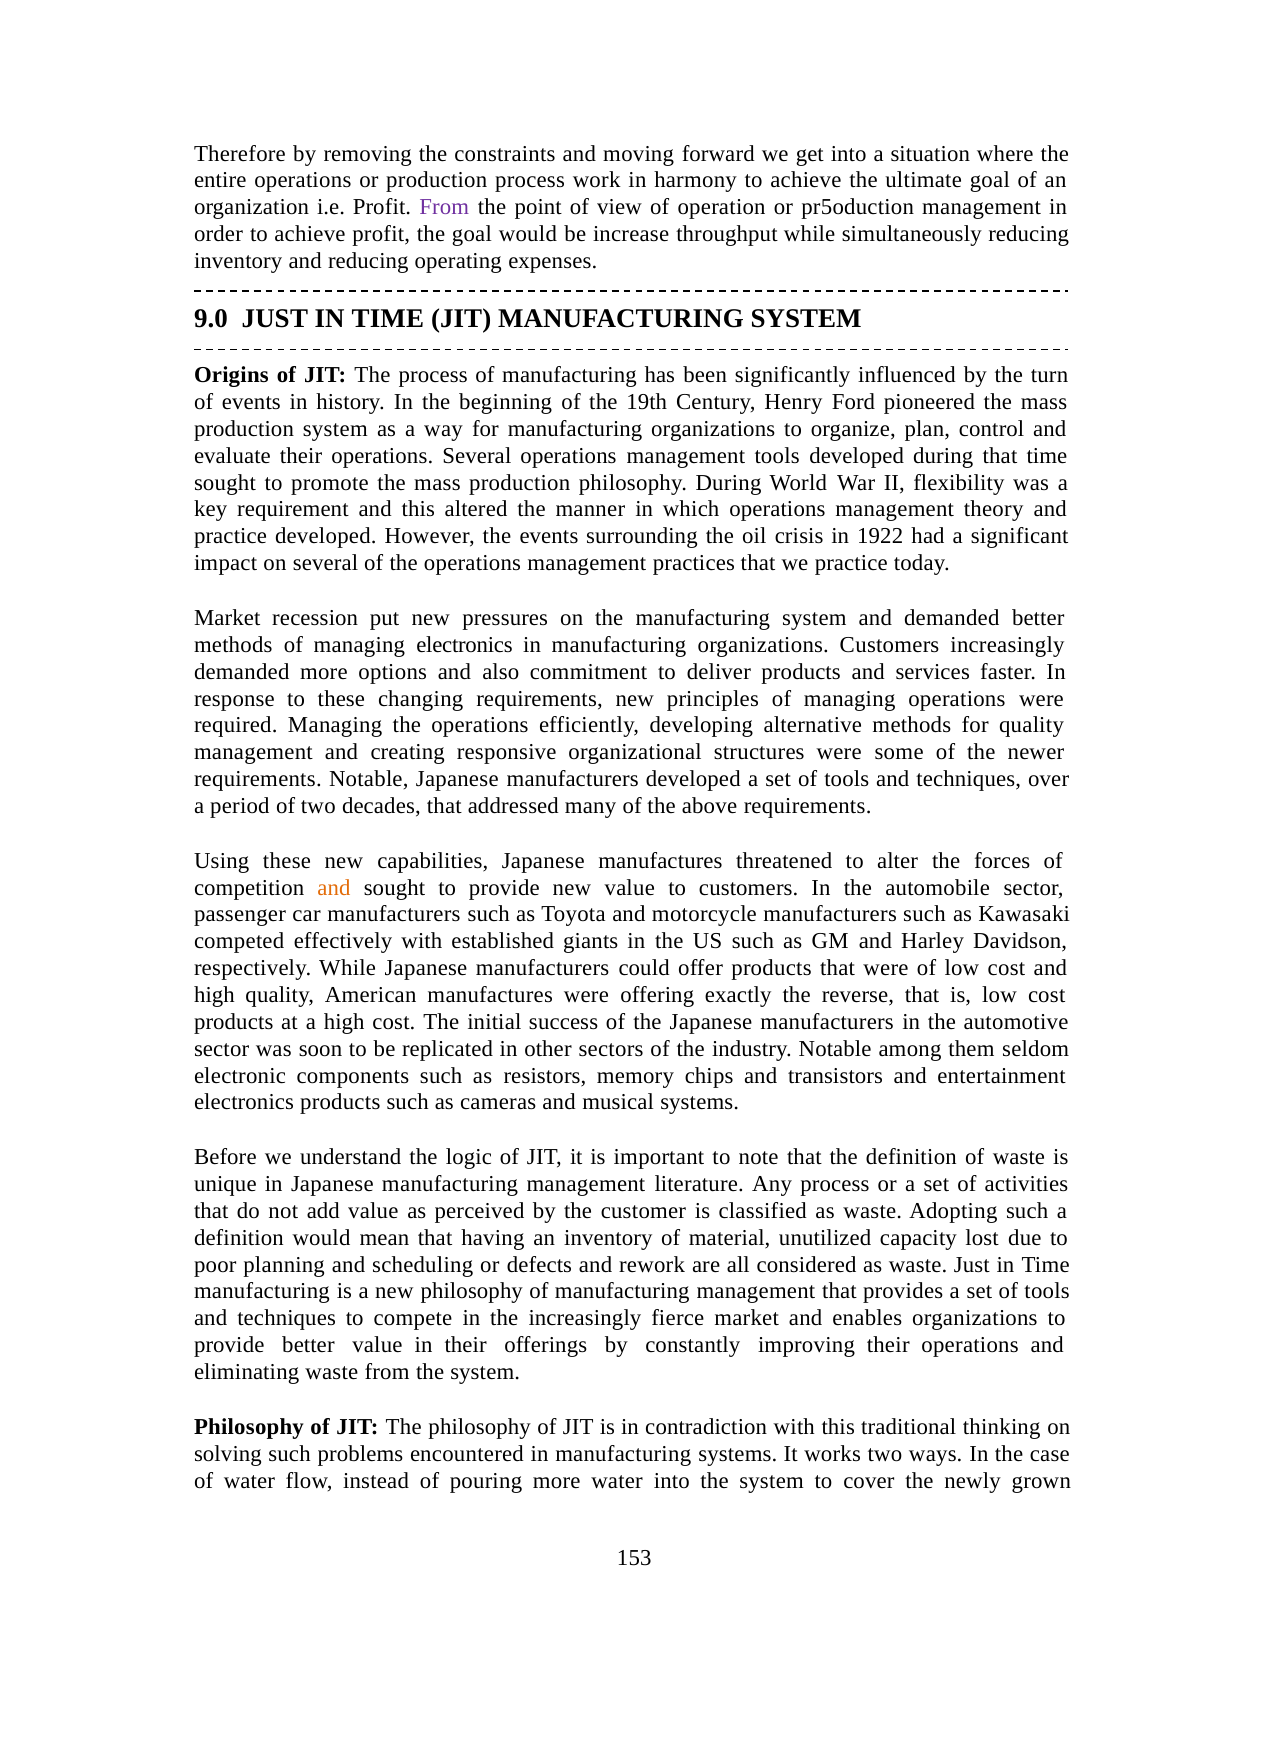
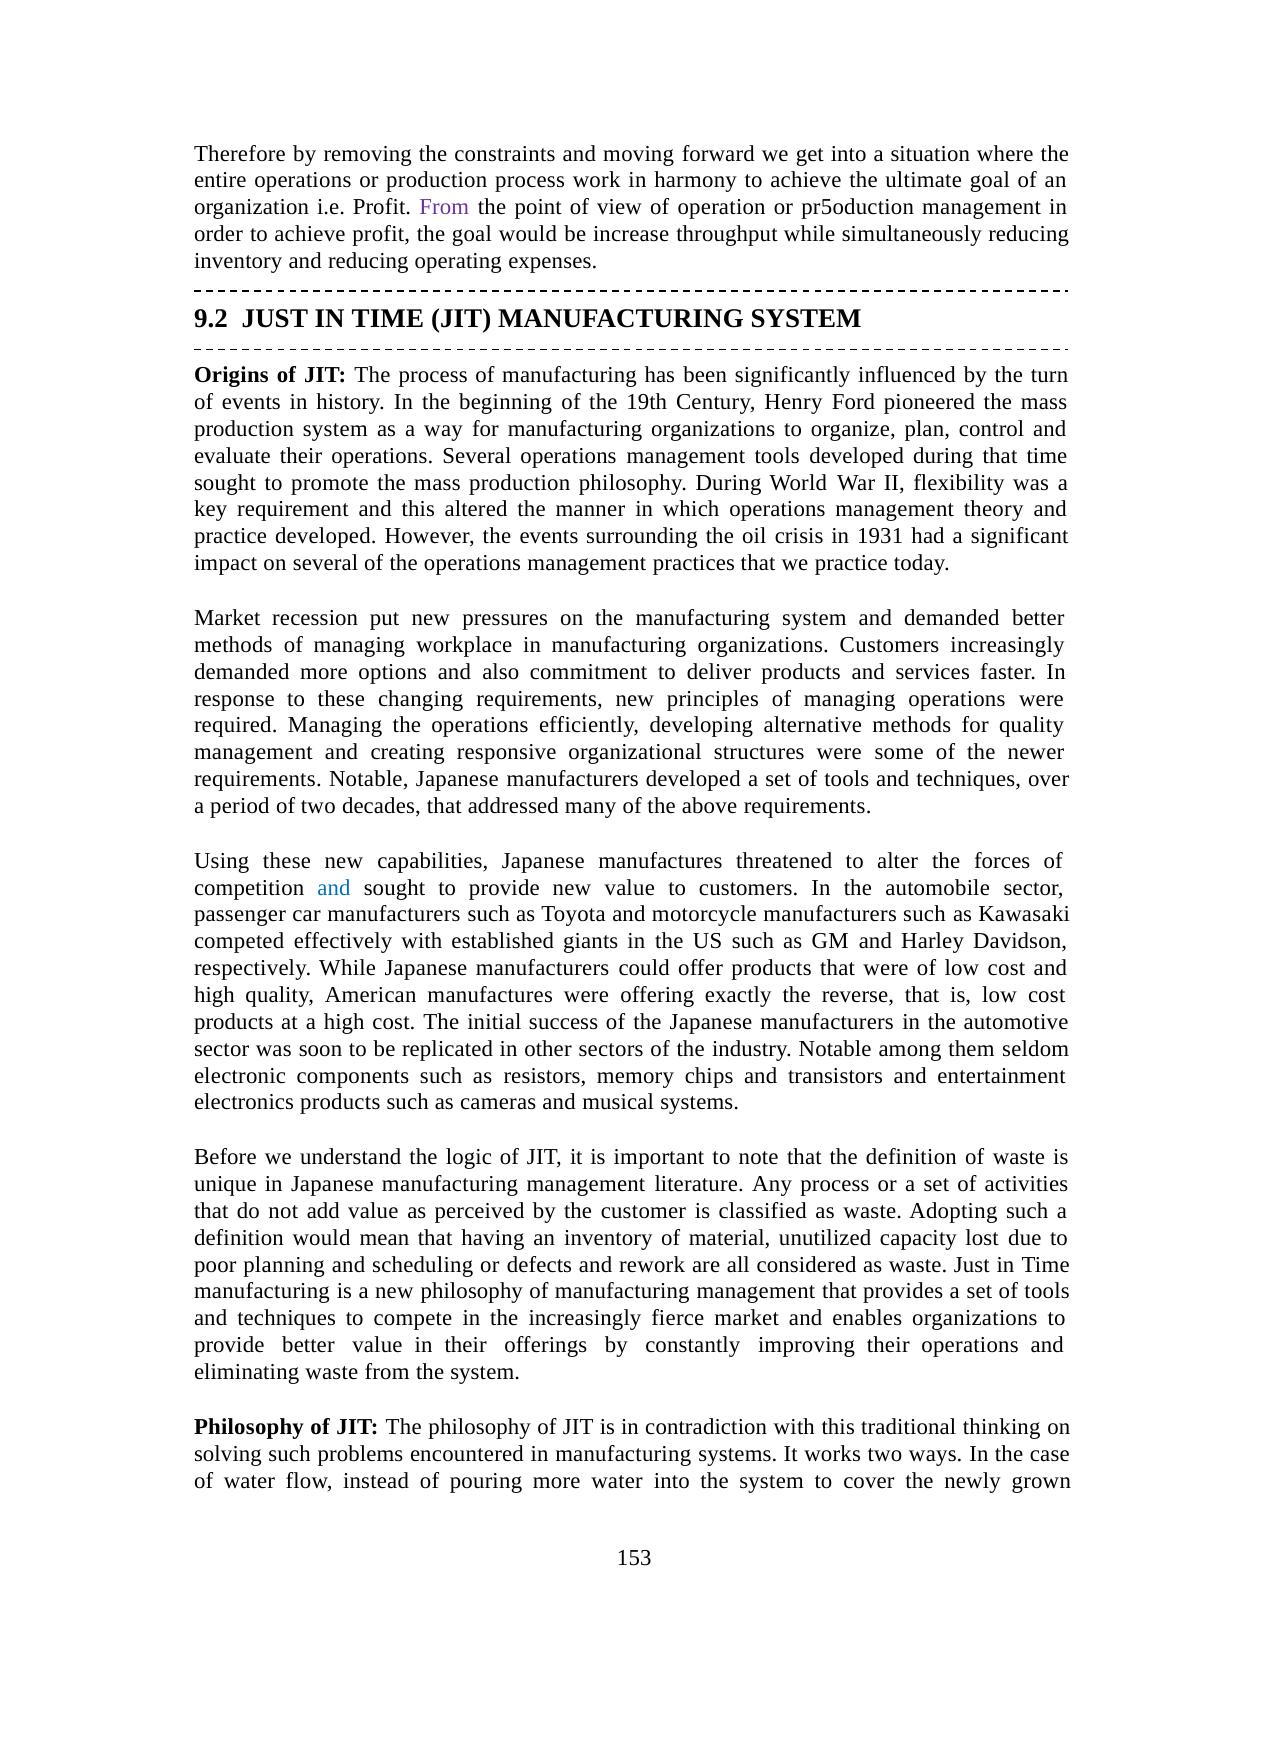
9.0: 9.0 -> 9.2 (211, 319)
1922: 1922 -> 1931 (880, 537)
managing electronics: electronics -> workplace (464, 645)
and colour: orange -> blue (334, 888)
